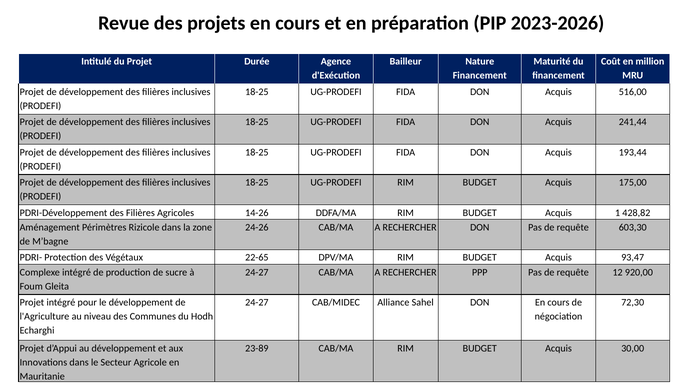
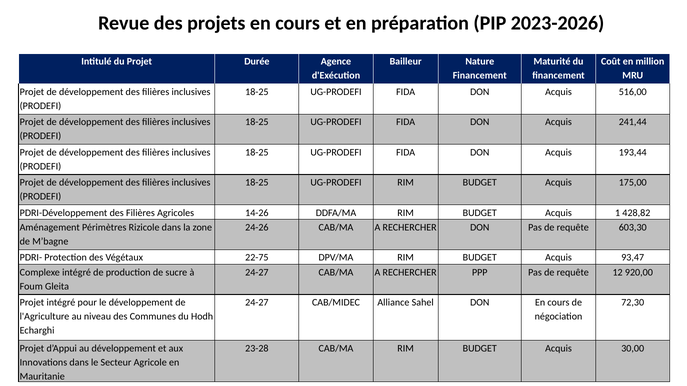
22-65: 22-65 -> 22-75 (257, 258)
23-89: 23-89 -> 23-28 (257, 349)
